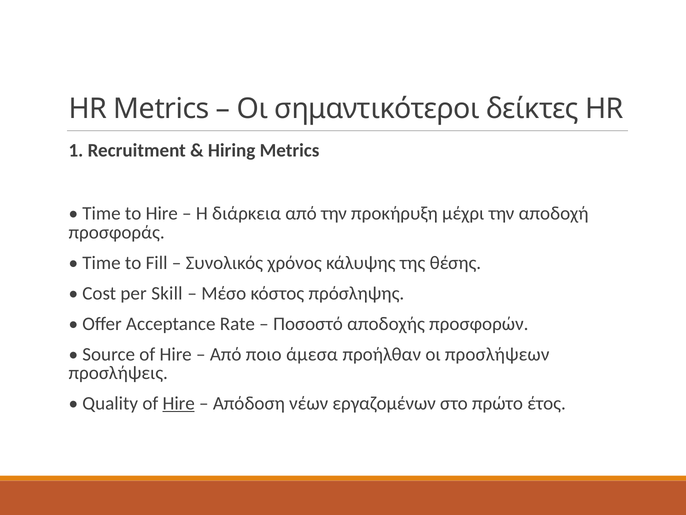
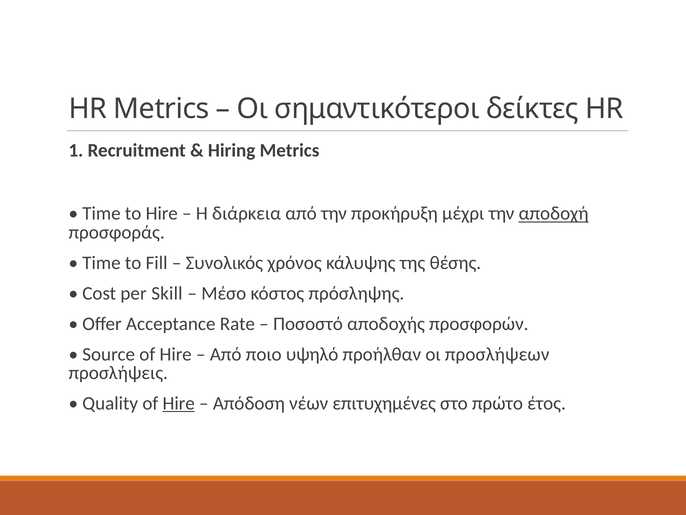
αποδοχή underline: none -> present (554, 213)
άμεσα: άμεσα -> υψηλό (312, 354)
εργαζομένων: εργαζομένων -> επιτυχημένες (384, 403)
